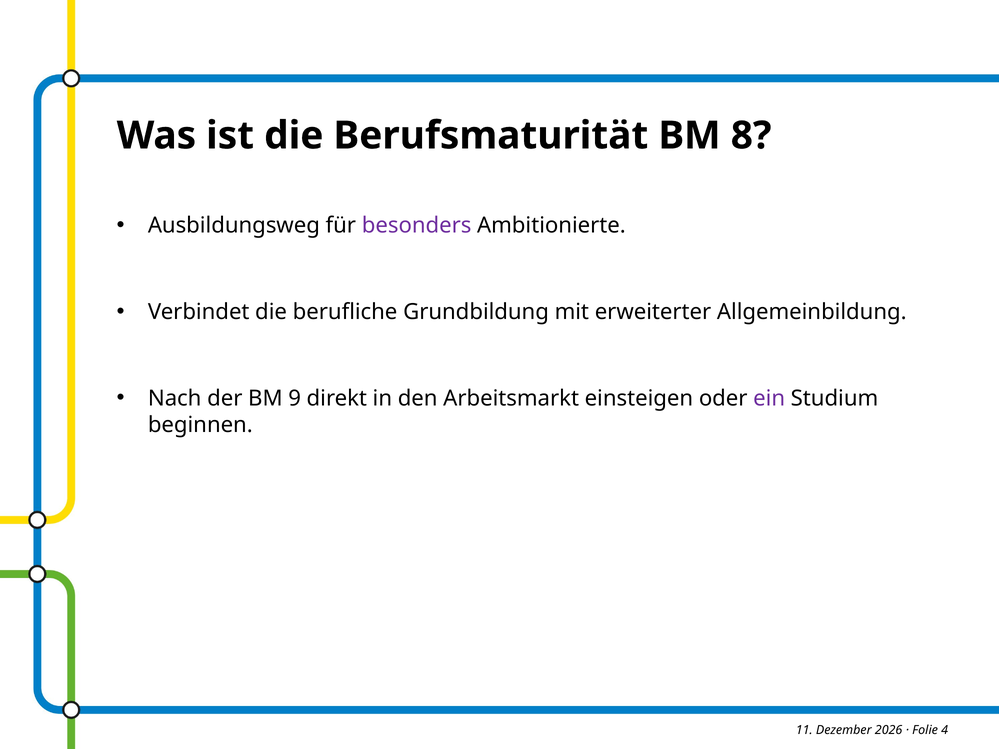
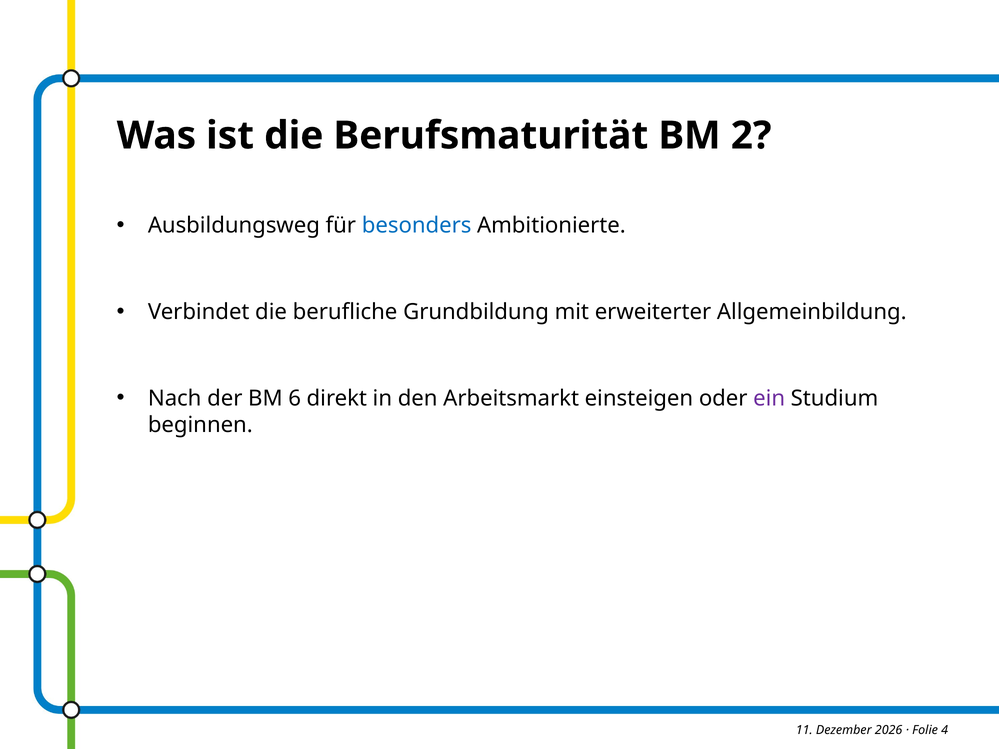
8: 8 -> 2 (751, 136)
besonders colour: purple -> blue (417, 226)
9: 9 -> 6 (295, 399)
